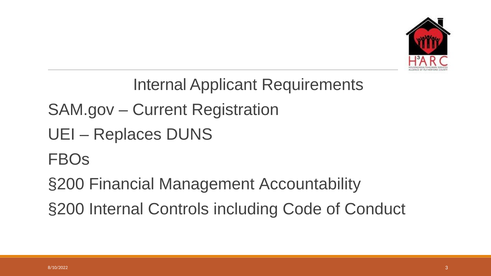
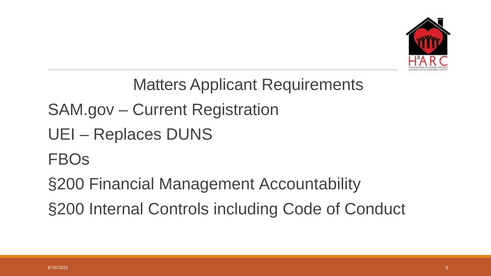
Internal: Internal -> Matters (160, 85)
